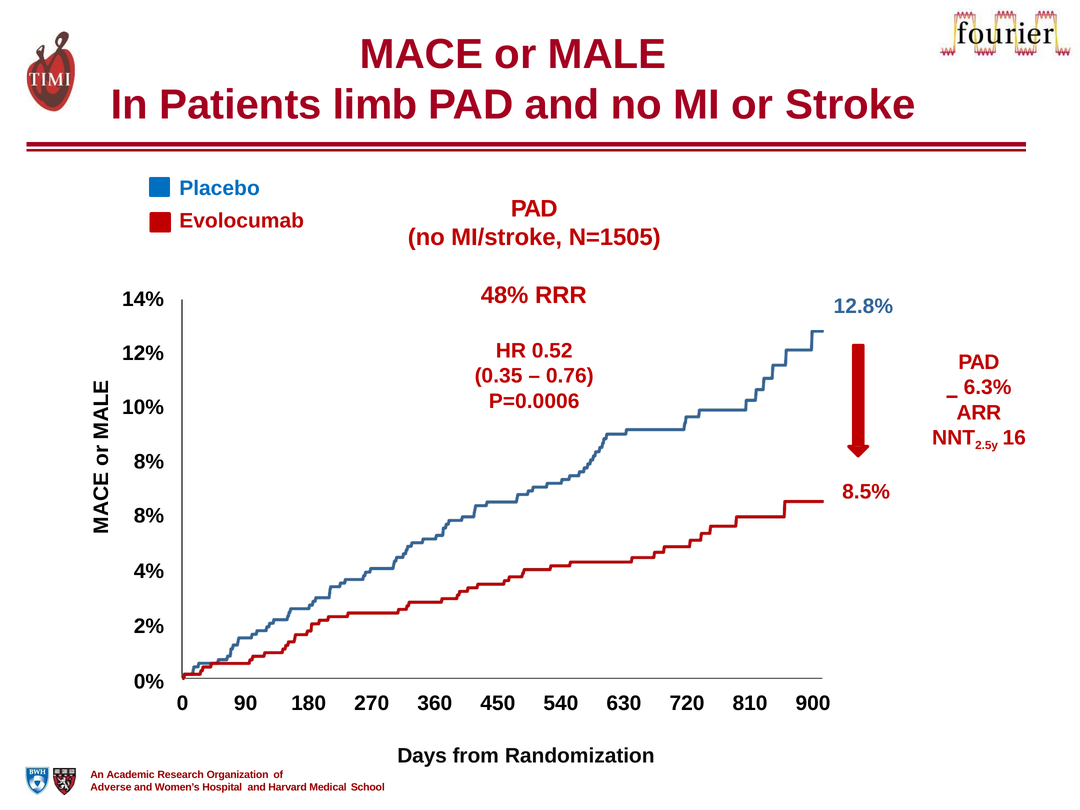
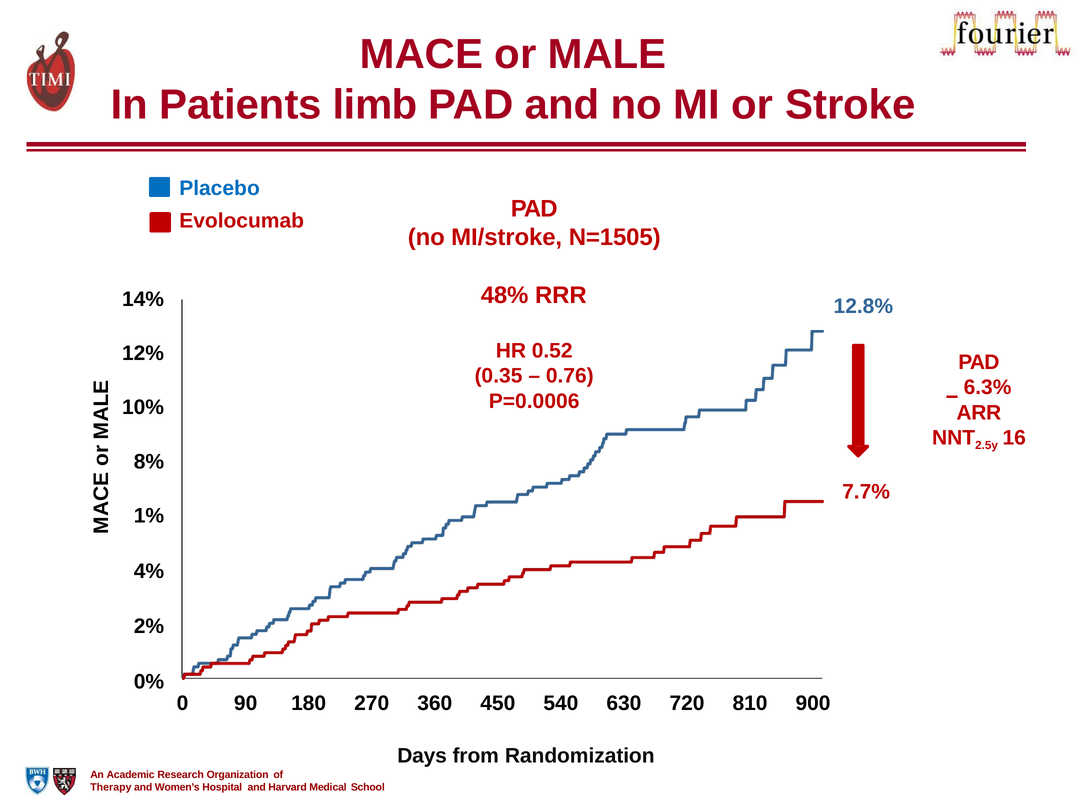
8.5%: 8.5% -> 7.7% (866, 492)
8%: 8% -> 1% (149, 516)
Adverse: Adverse -> Therapy (111, 787)
